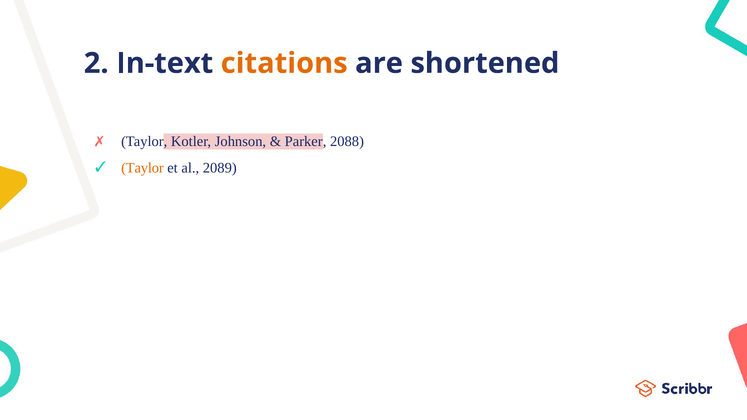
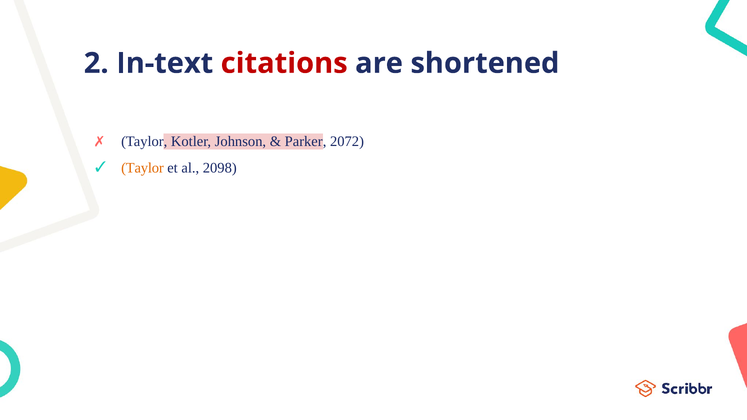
citations colour: orange -> red (284, 63)
2088: 2088 -> 2072 (347, 142)
2089: 2089 -> 2098 (220, 168)
